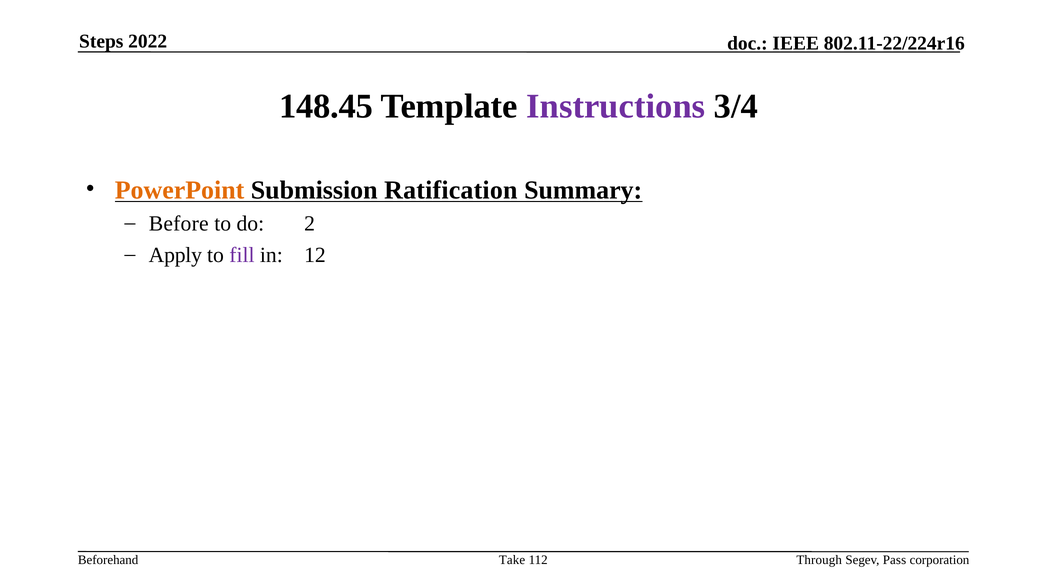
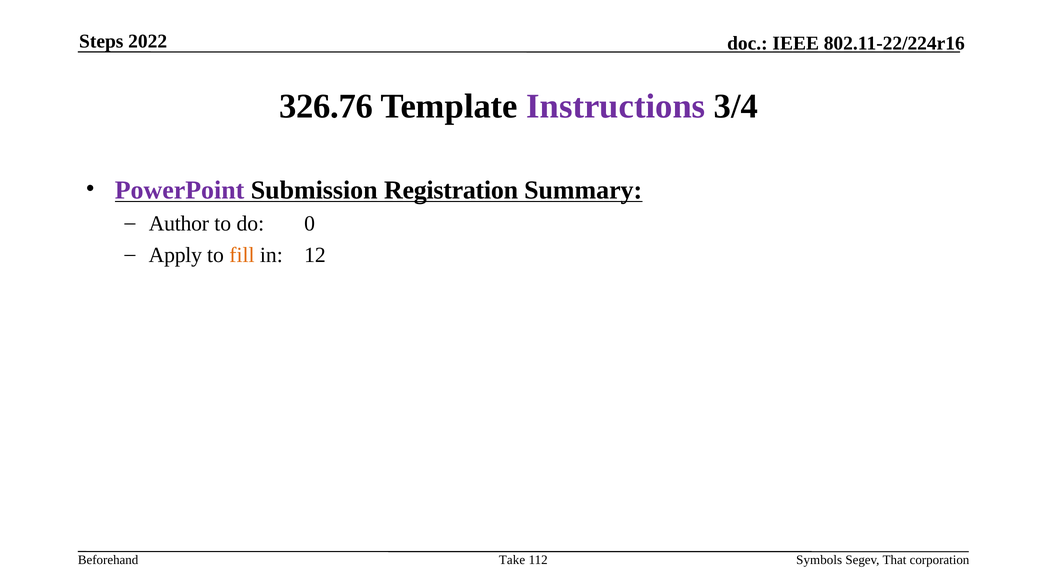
148.45: 148.45 -> 326.76 (326, 106)
PowerPoint colour: orange -> purple (180, 190)
Ratification: Ratification -> Registration (451, 190)
Before: Before -> Author (179, 224)
2: 2 -> 0 (310, 224)
fill colour: purple -> orange (242, 255)
Through: Through -> Symbols (819, 560)
Pass: Pass -> That (895, 560)
